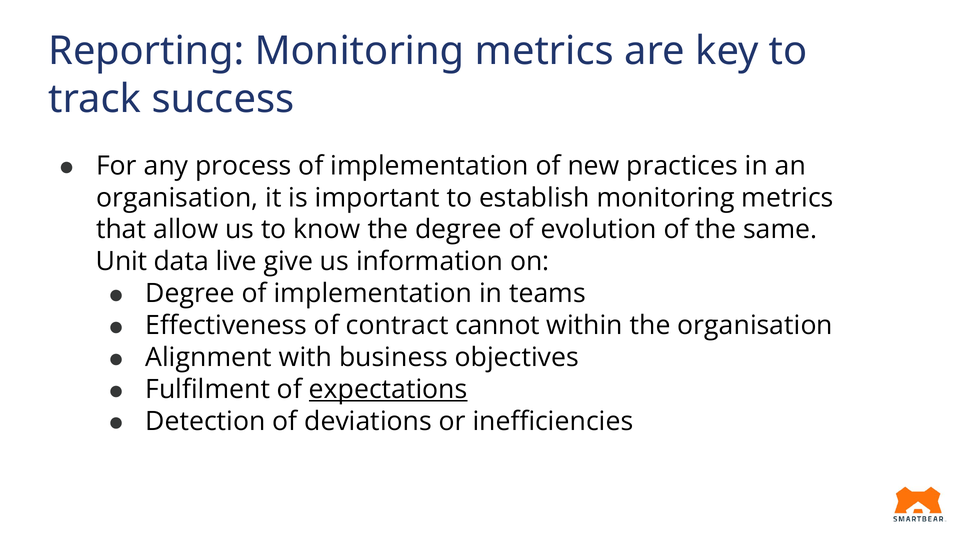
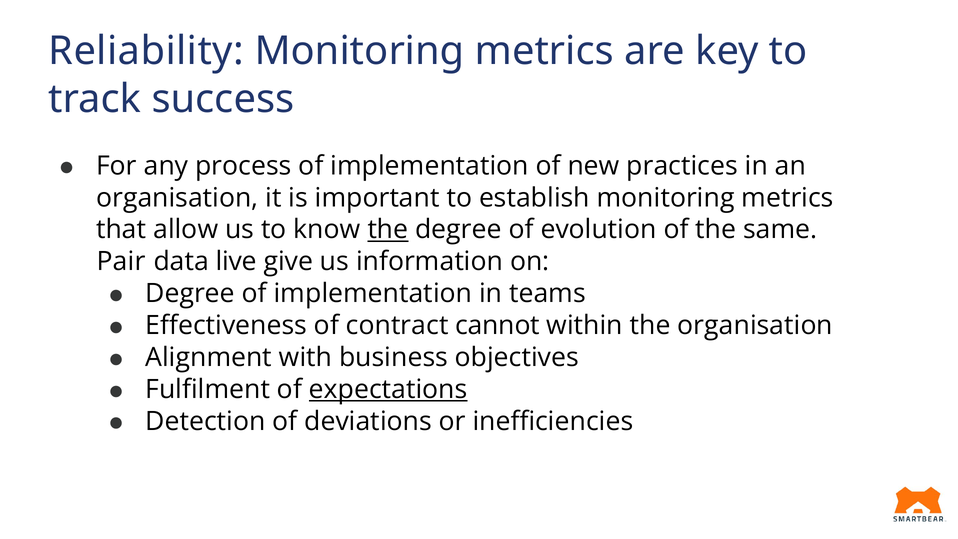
Reporting: Reporting -> Reliability (146, 51)
the underline: none -> present (388, 230)
Unit: Unit -> Pair (121, 262)
